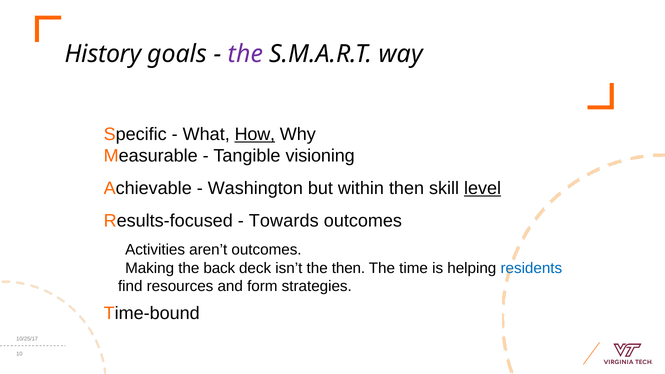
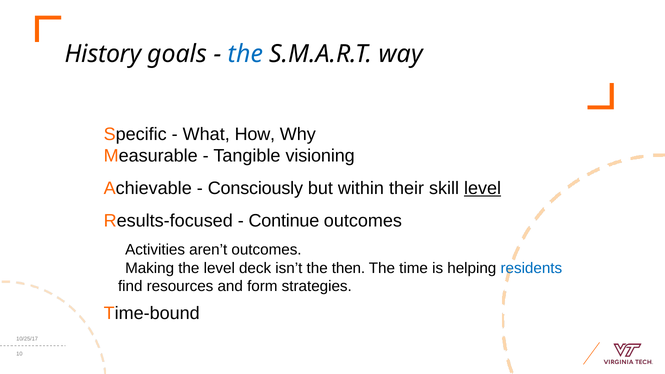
the colour: purple -> blue (245, 54)
How underline: present -> none (255, 134)
Washington: Washington -> Consciously (255, 188)
within then: then -> their (407, 188)
Towards: Towards -> Continue (284, 221)
the back: back -> level (219, 268)
